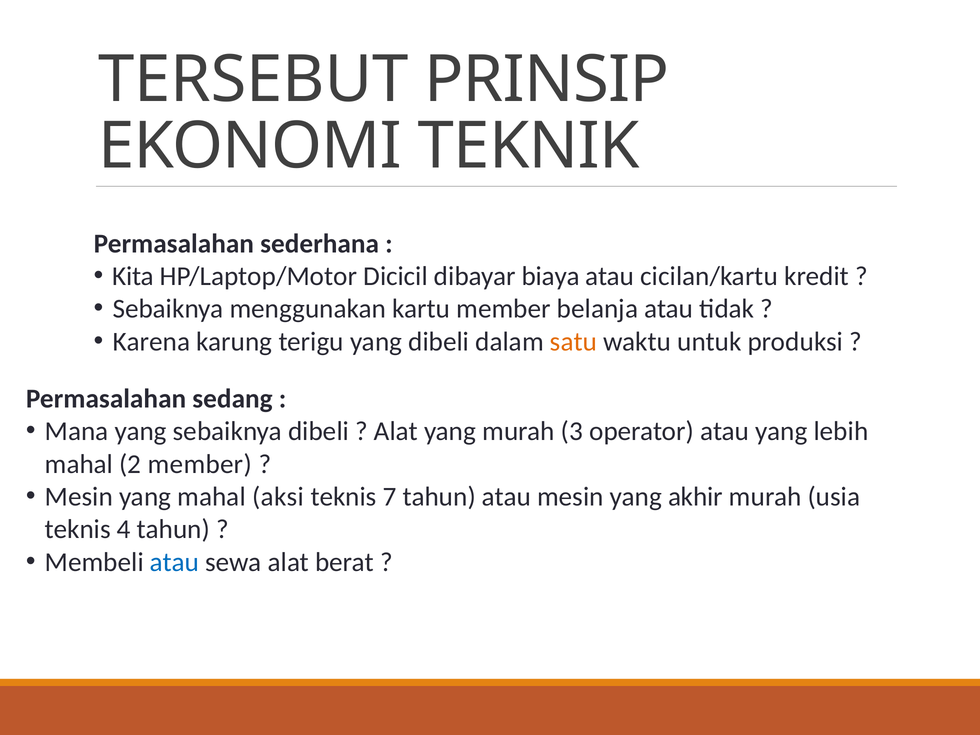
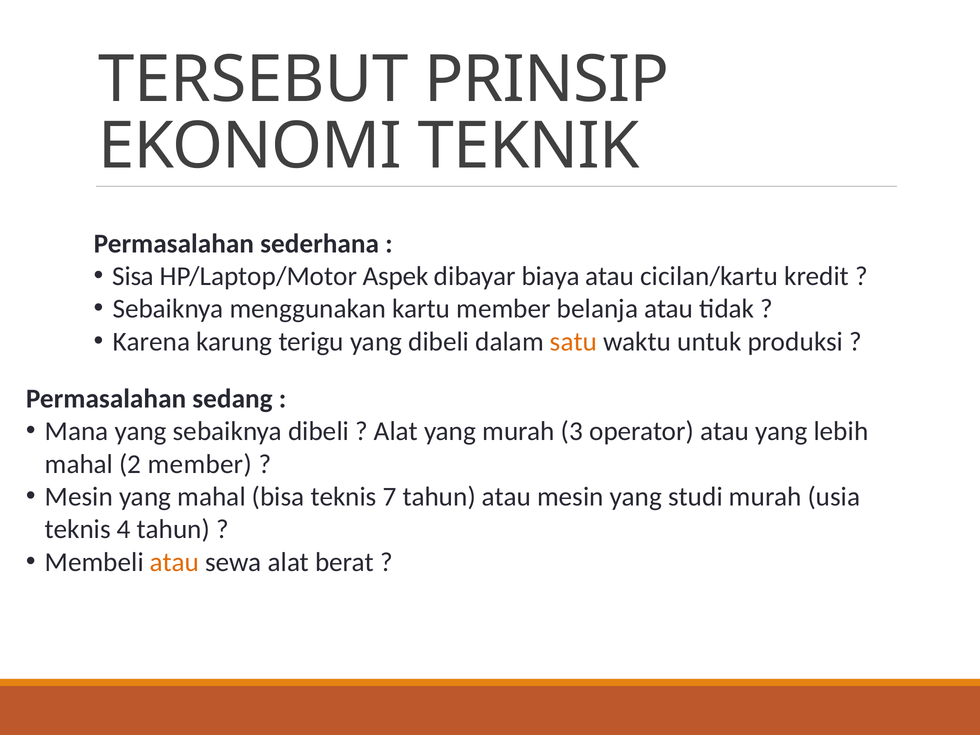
Kita: Kita -> Sisa (133, 276)
Dicicil: Dicicil -> Aspek (396, 276)
aksi: aksi -> bisa (278, 497)
akhir: akhir -> studi (695, 497)
atau colour: blue -> orange (174, 562)
